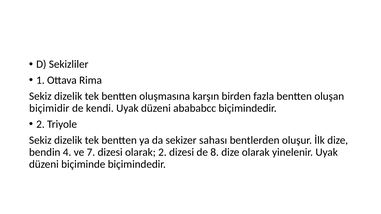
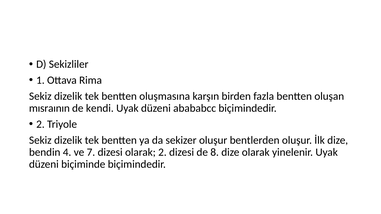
biçimidir: biçimidir -> mısraının (49, 108)
sekizer sahası: sahası -> oluşur (213, 140)
